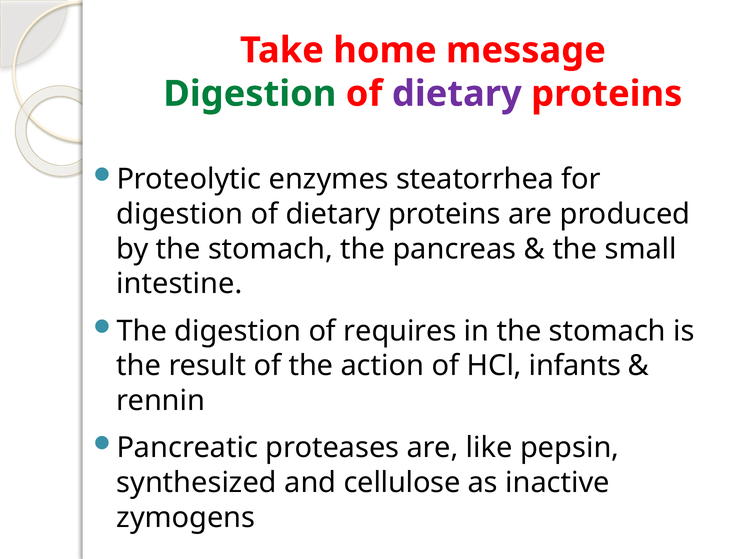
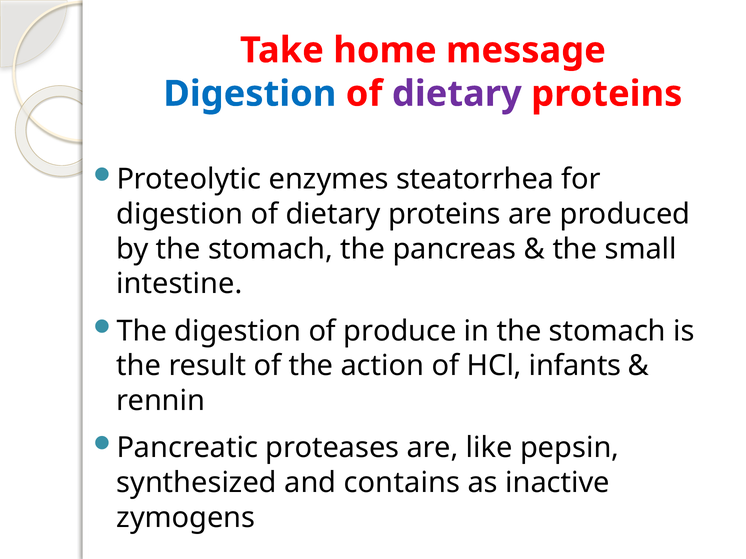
Digestion colour: green -> blue (250, 94)
requires: requires -> produce (400, 331)
cellulose: cellulose -> contains (402, 483)
